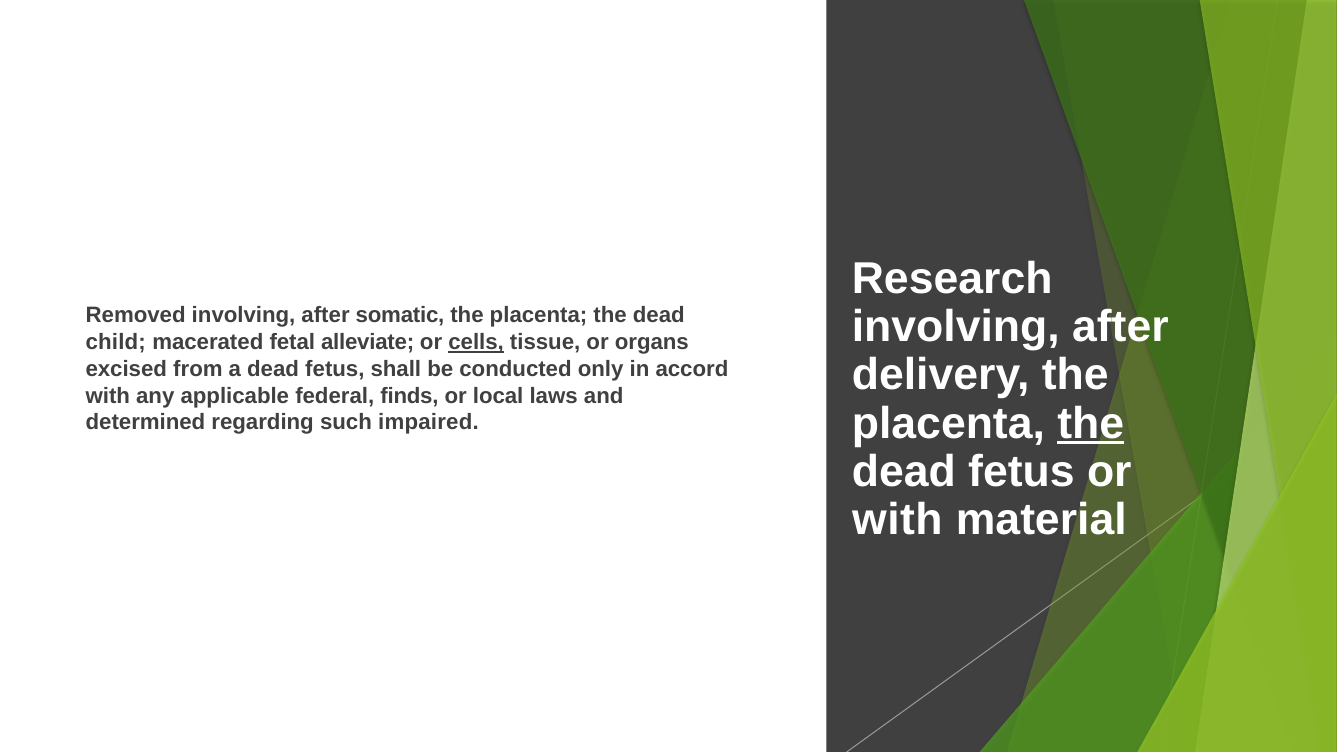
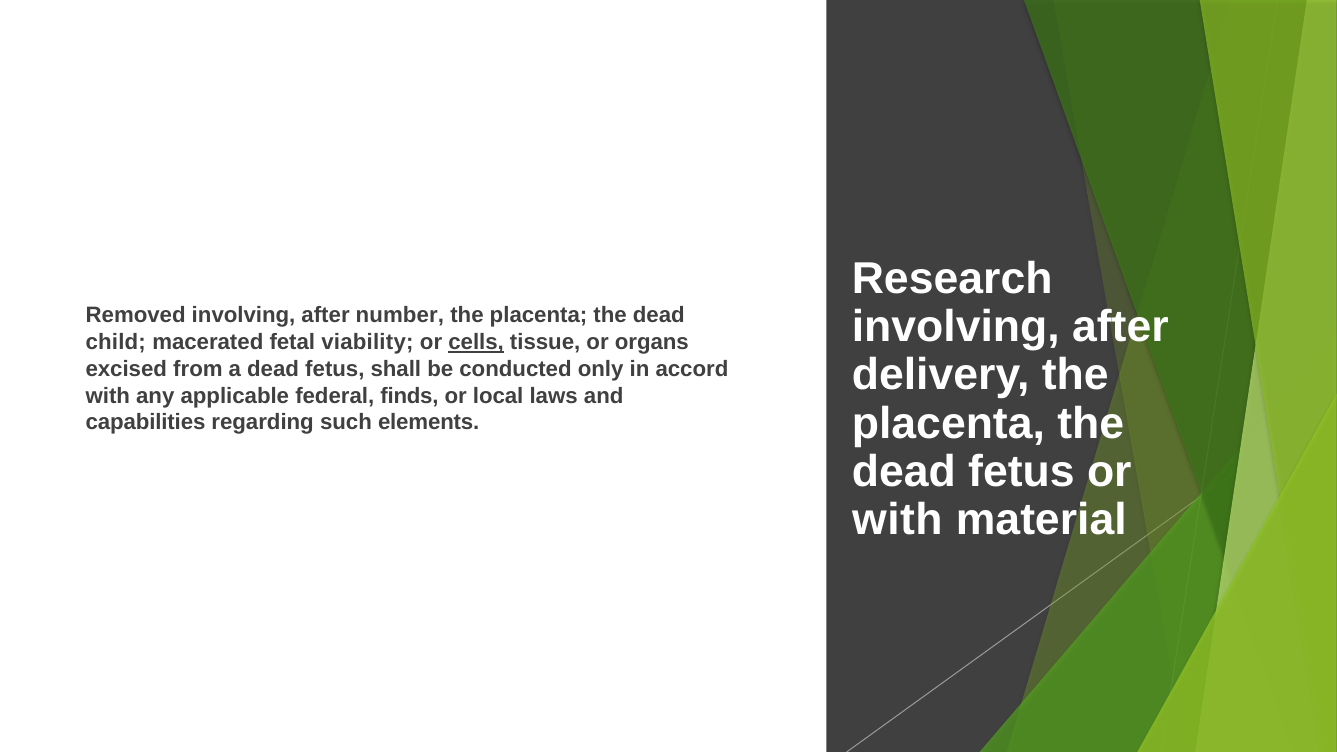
somatic: somatic -> number (400, 316)
alleviate: alleviate -> viability (367, 342)
the underline: present -> none (1091, 423)
determined: determined -> capabilities (146, 422)
impaired: impaired -> elements (429, 422)
